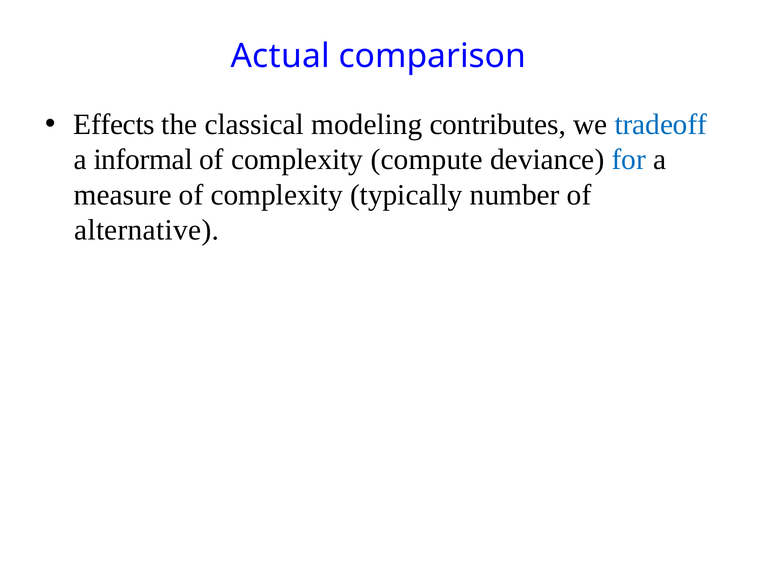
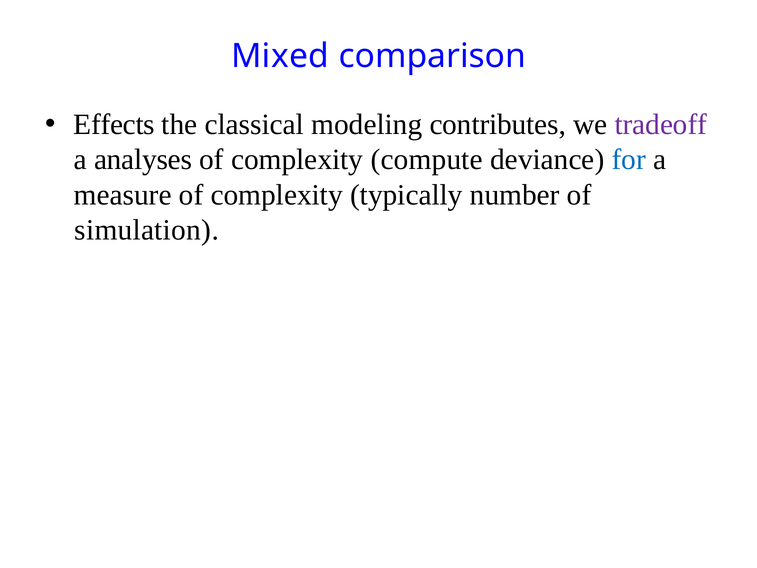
Actual: Actual -> Mixed (280, 56)
tradeoff colour: blue -> purple (661, 124)
informal: informal -> analyses (143, 160)
alternative: alternative -> simulation (147, 230)
